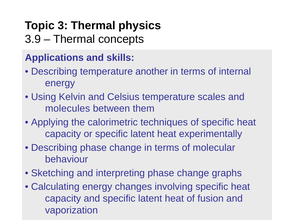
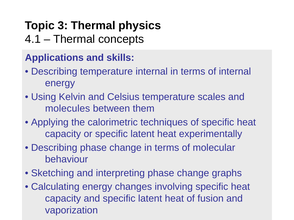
3.9: 3.9 -> 4.1 (33, 39)
temperature another: another -> internal (152, 72)
